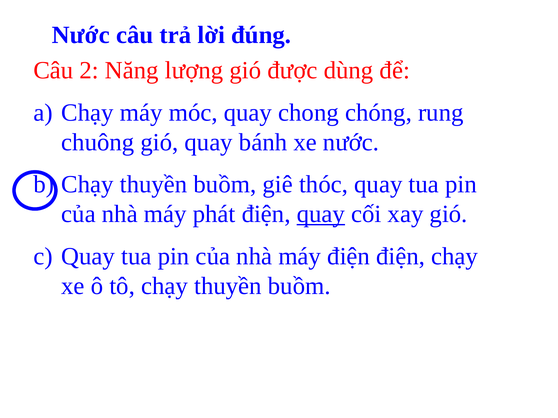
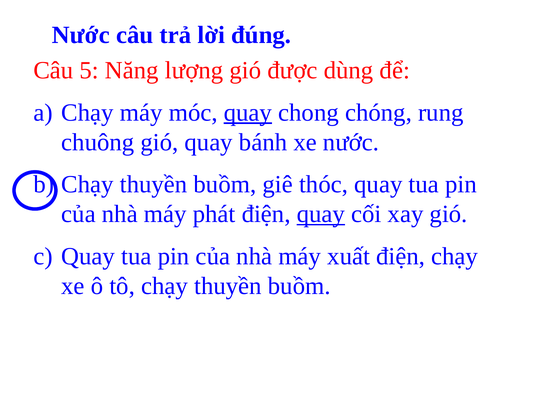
2: 2 -> 5 (89, 70)
quay underline: none -> present (248, 113)
máy điện: điện -> xuất (349, 256)
